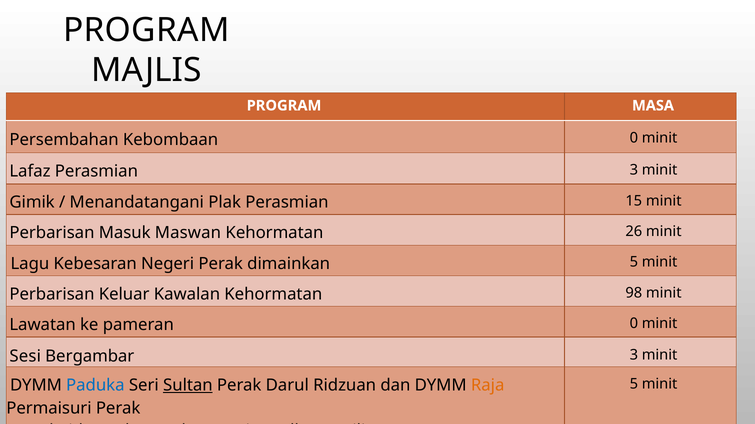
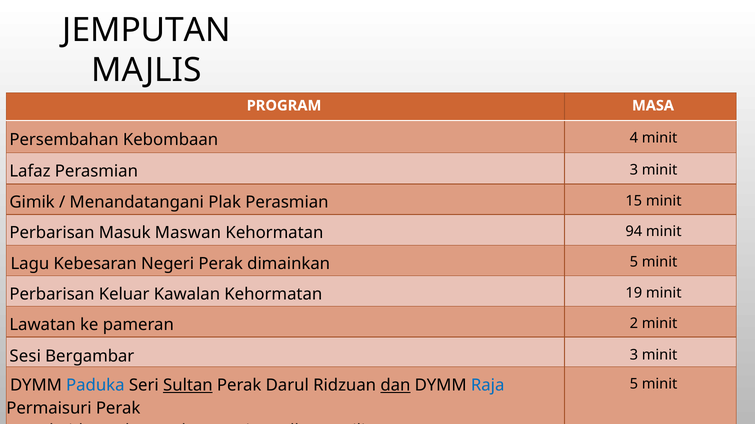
PROGRAM: PROGRAM -> JEMPUTAN (147, 30)
Kebombaan 0: 0 -> 4 (634, 138)
26: 26 -> 94 (634, 232)
98: 98 -> 19 (634, 293)
pameran 0: 0 -> 2 (634, 324)
dan underline: none -> present (395, 386)
Raja colour: orange -> blue (488, 386)
